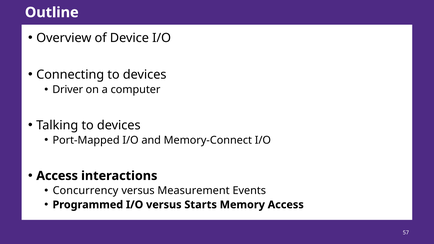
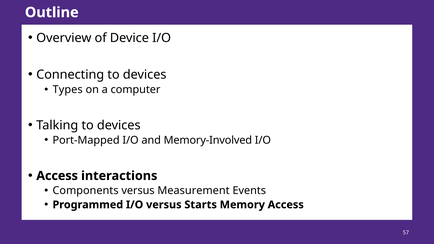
Driver: Driver -> Types (68, 90)
Memory-Connect: Memory-Connect -> Memory-Involved (208, 140)
Concurrency: Concurrency -> Components (86, 191)
